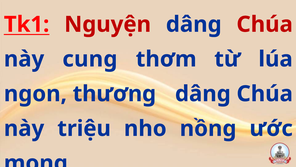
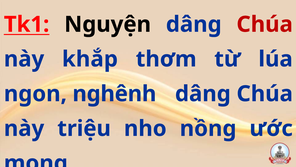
Nguyện colour: red -> black (108, 24)
cung: cung -> khắp (90, 59)
thương: thương -> nghênh (114, 94)
